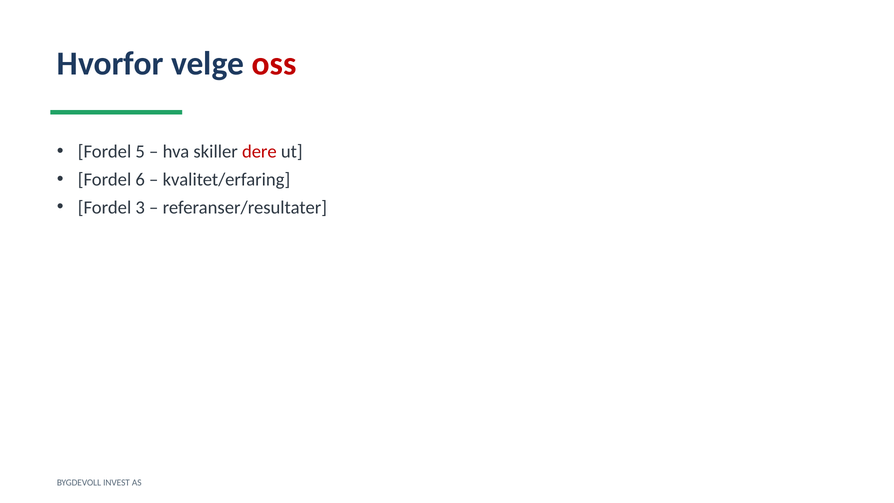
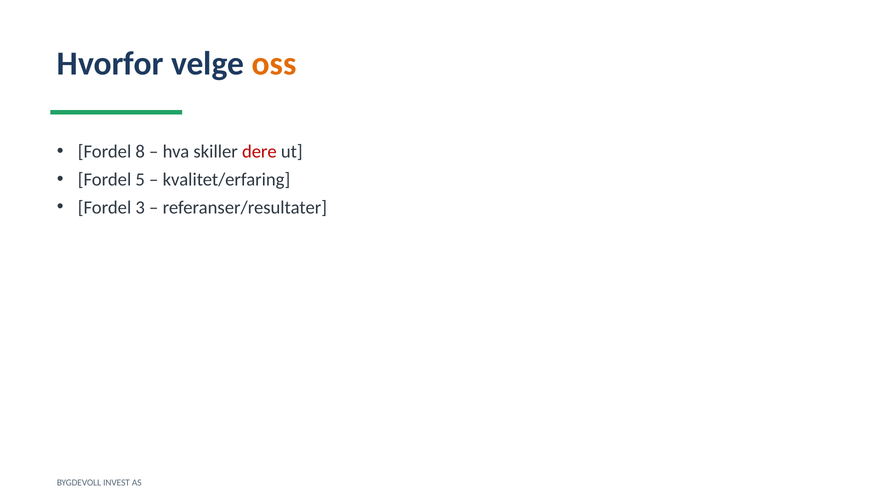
oss colour: red -> orange (274, 64)
5: 5 -> 8 (140, 151)
6: 6 -> 5 (140, 179)
